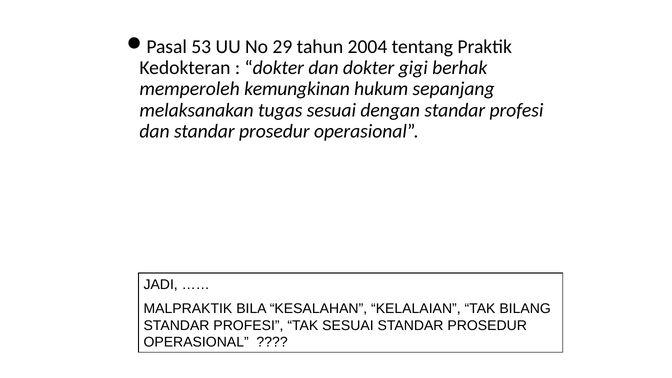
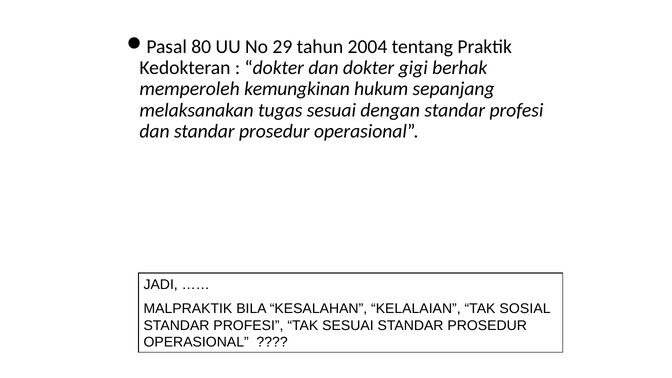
53: 53 -> 80 (201, 47)
BILANG: BILANG -> SOSIAL (525, 309)
